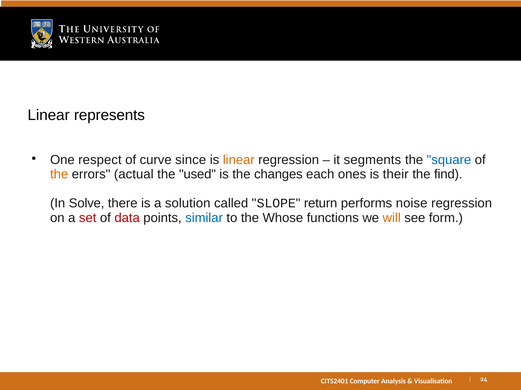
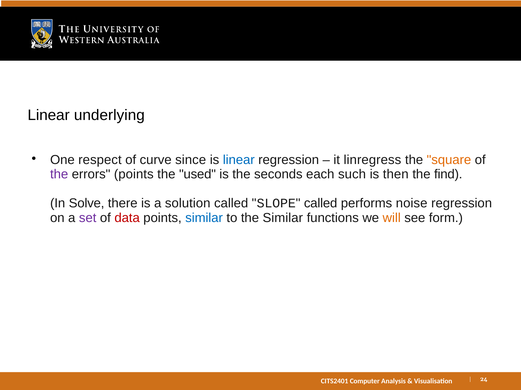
represents: represents -> underlying (109, 115)
linear colour: orange -> blue (239, 160)
segments: segments -> linregress (372, 160)
square colour: blue -> orange (449, 160)
the colour: orange -> purple (59, 175)
errors actual: actual -> points (134, 175)
changes: changes -> seconds (278, 175)
ones: ones -> such (352, 175)
their: their -> then (396, 175)
SLOPE return: return -> called (321, 204)
set colour: red -> purple (88, 218)
the Whose: Whose -> Similar (283, 218)
